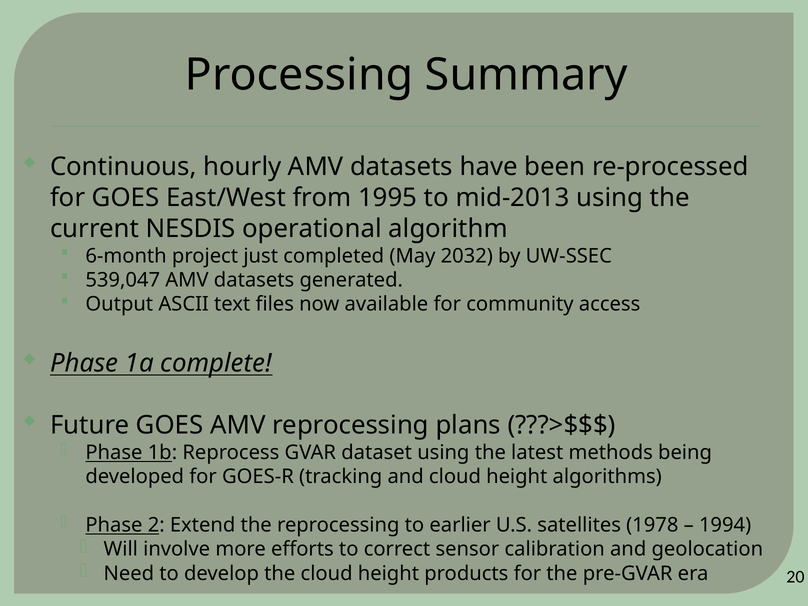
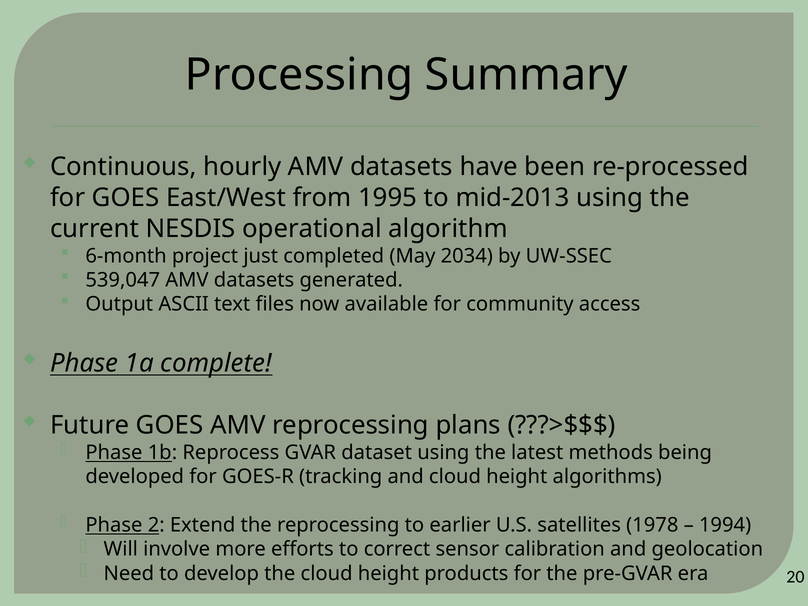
2032: 2032 -> 2034 (467, 256)
